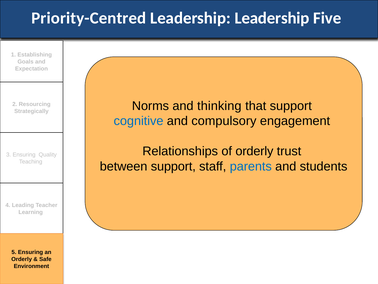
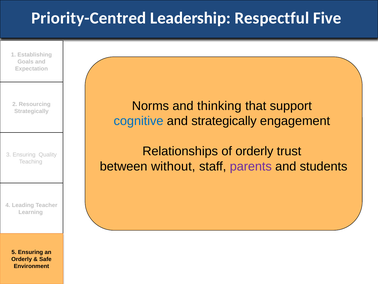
Leadership Leadership: Leadership -> Respectful (272, 18)
and compulsory: compulsory -> strategically (224, 121)
between support: support -> without (173, 166)
parents colour: blue -> purple (251, 166)
